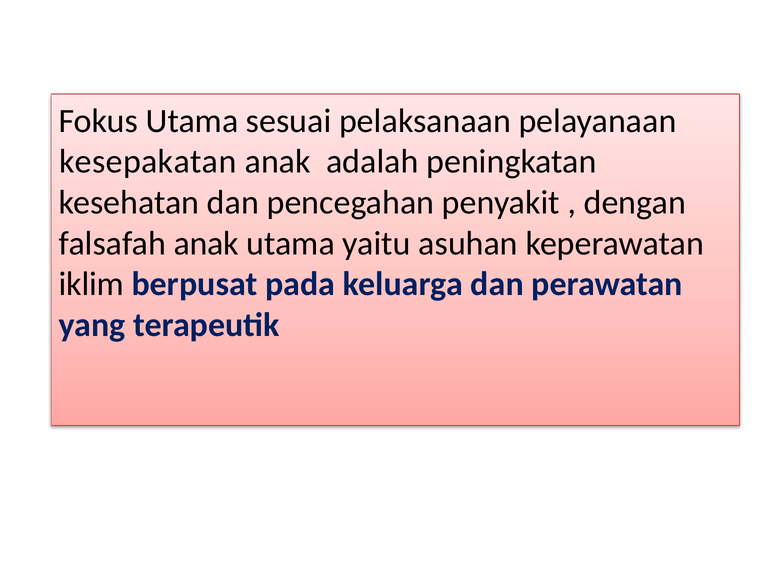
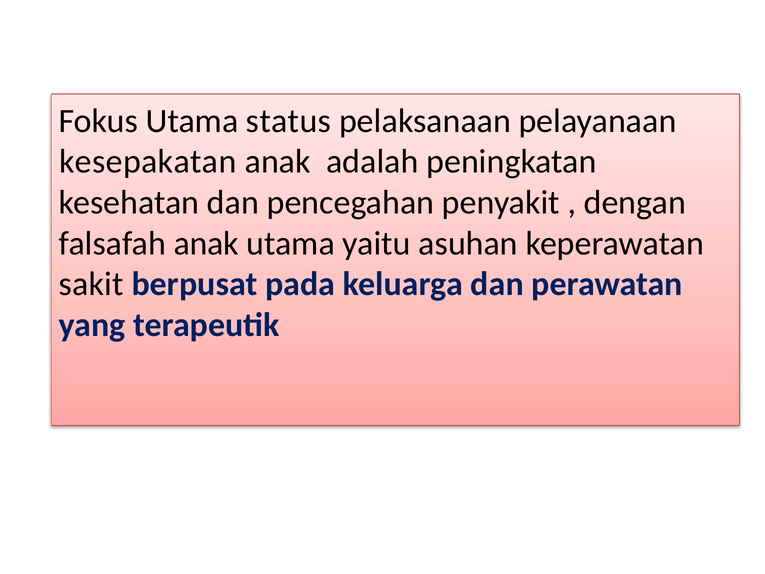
sesuai: sesuai -> status (288, 121)
iklim: iklim -> sakit (91, 284)
